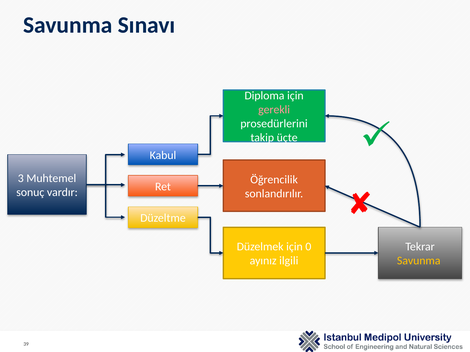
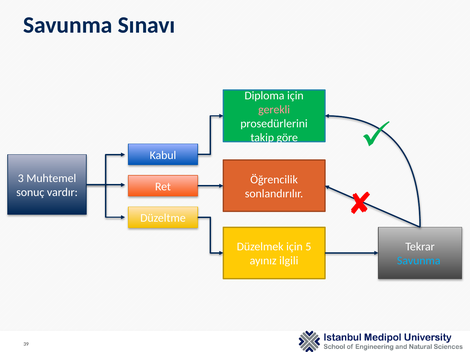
üçte: üçte -> göre (287, 138)
0: 0 -> 5 (308, 247)
Savunma colour: yellow -> light blue (419, 261)
